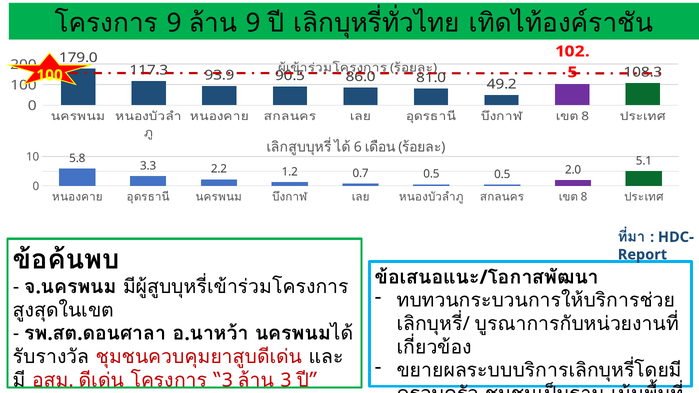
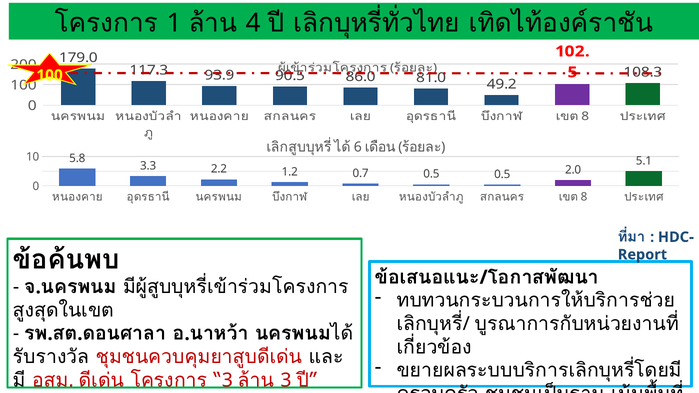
9: 9 -> 1 (174, 23)
9: 9 -> 4 (253, 23)
